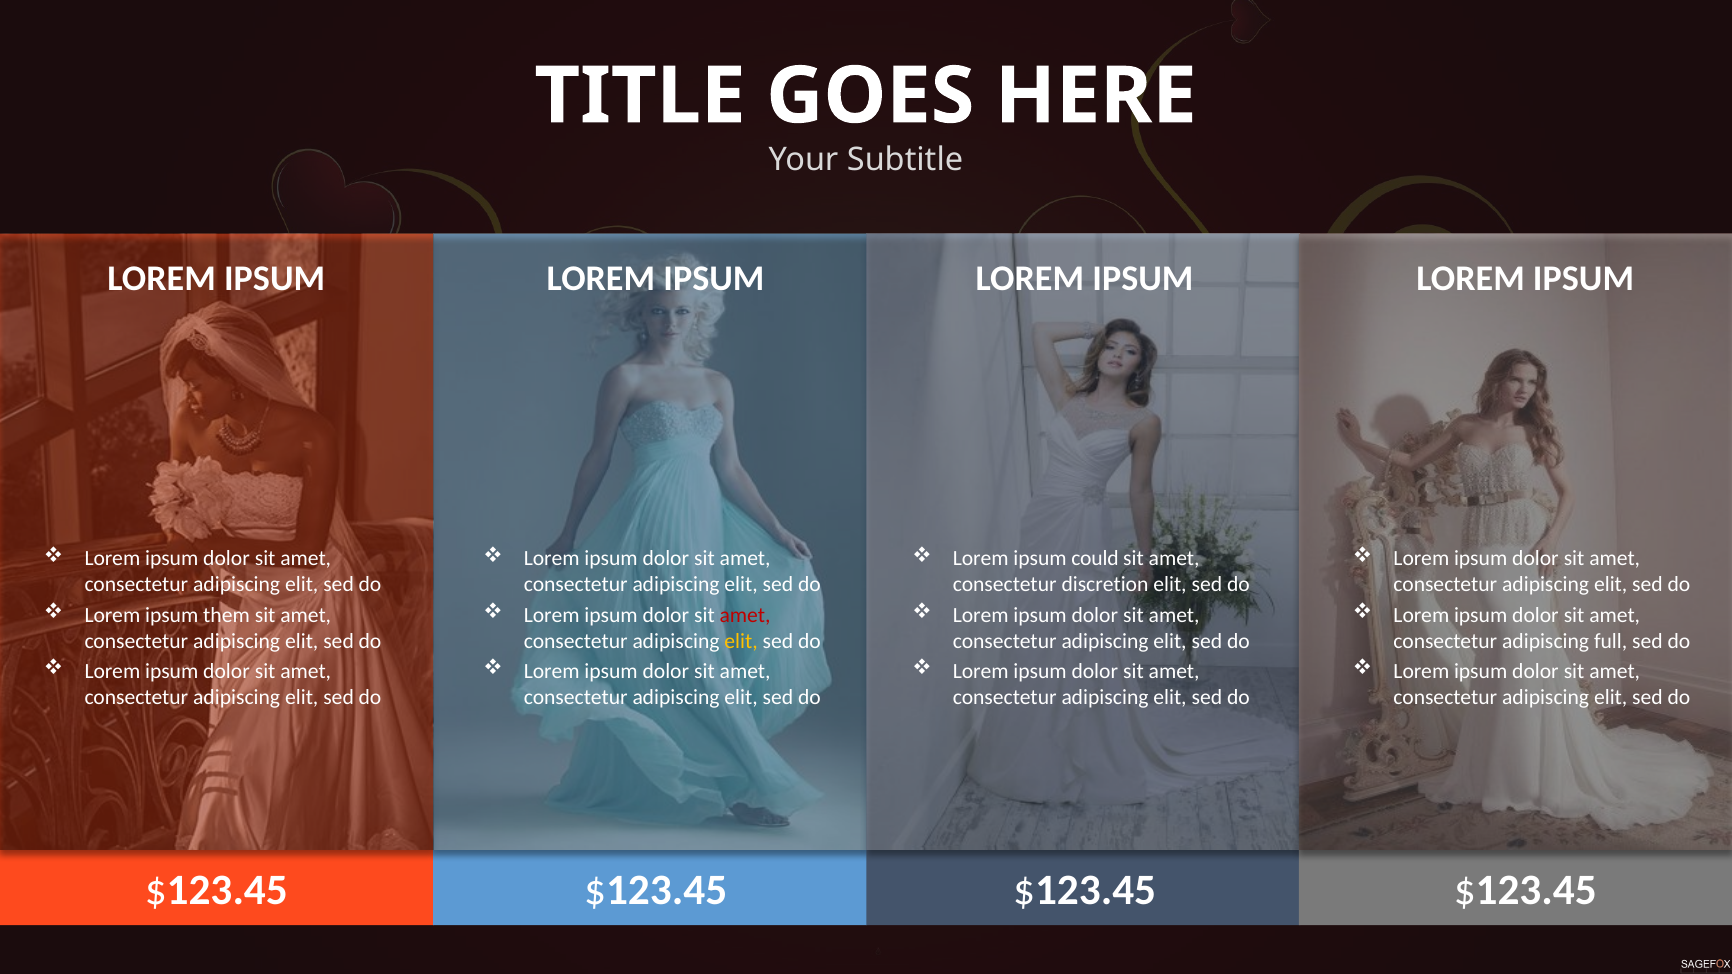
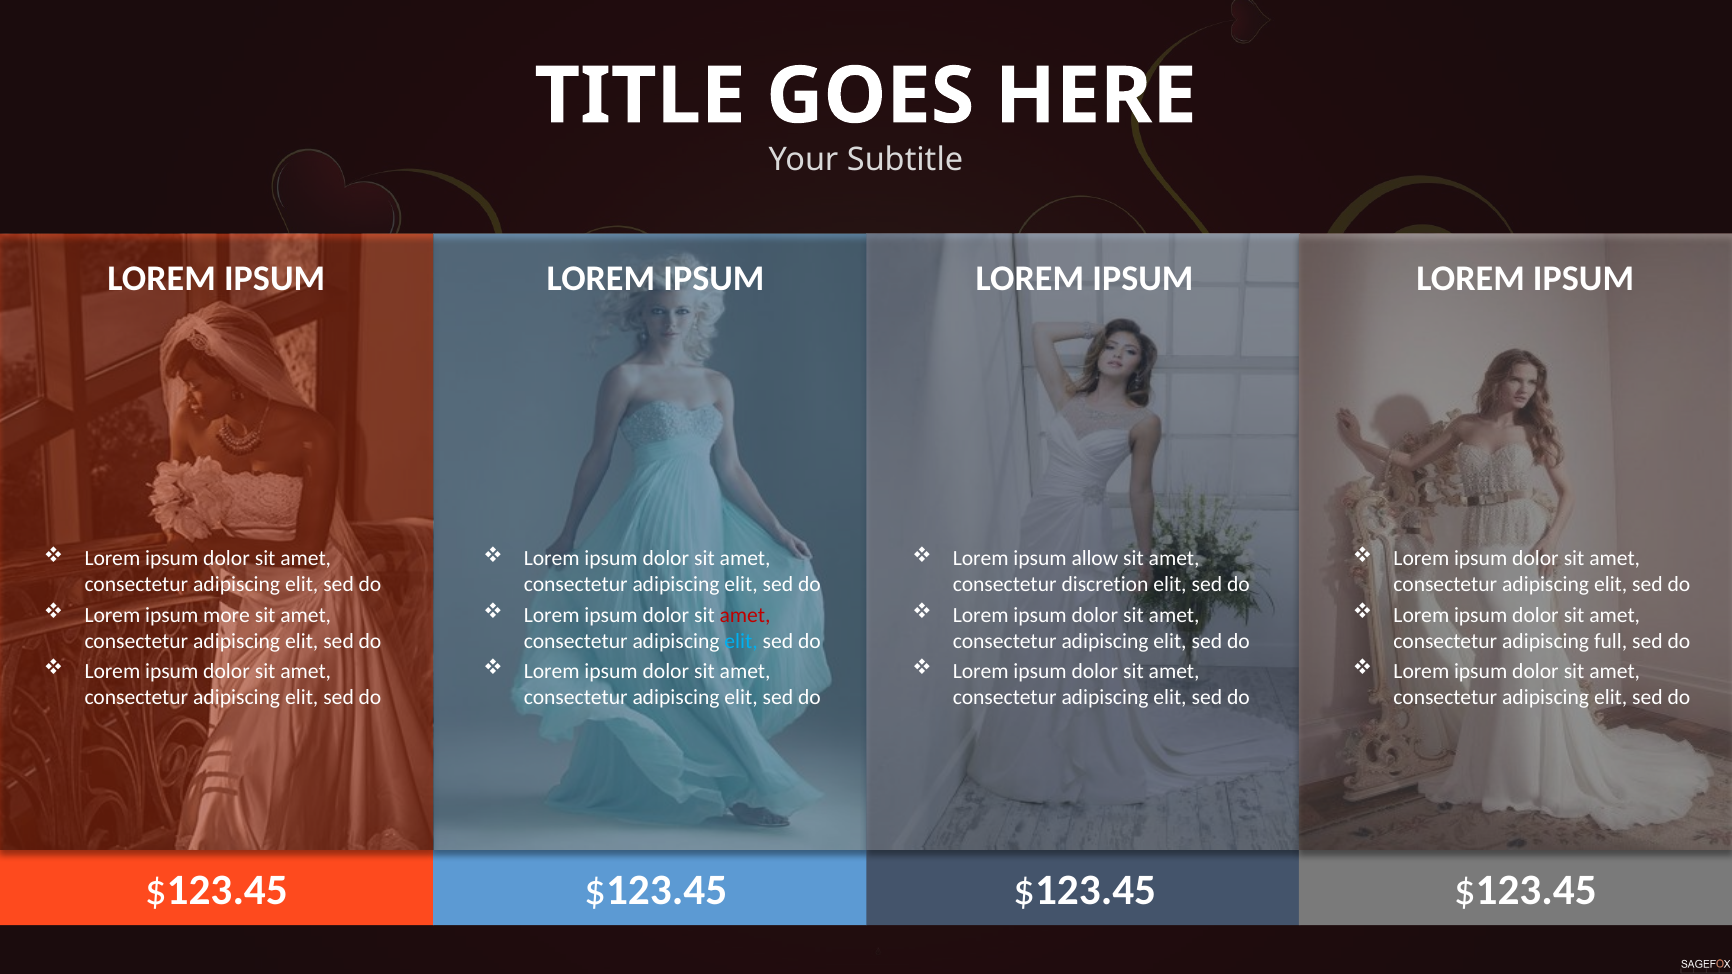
could: could -> allow (1095, 559)
them: them -> more (227, 615)
elit colour: yellow -> light blue (741, 641)
